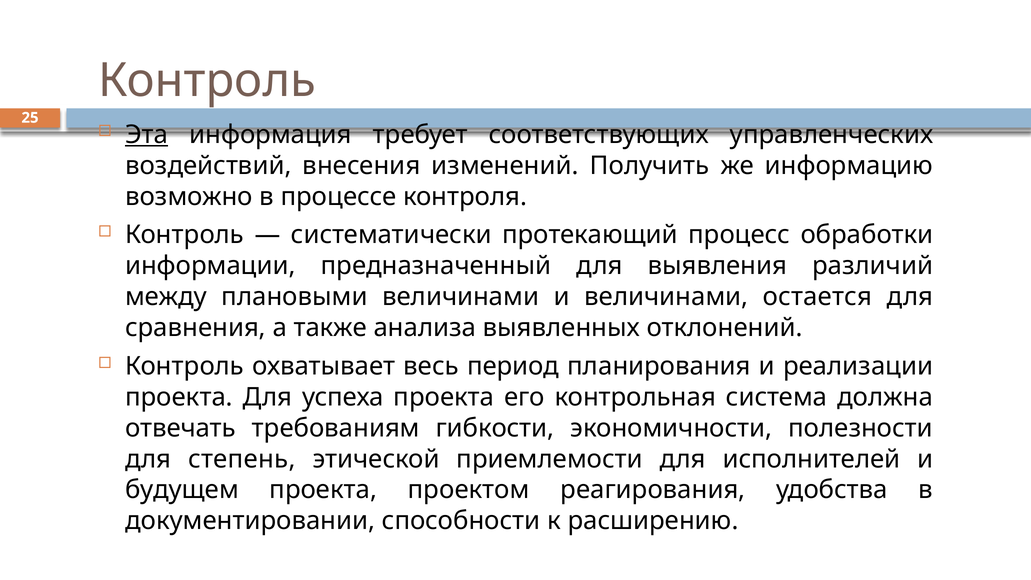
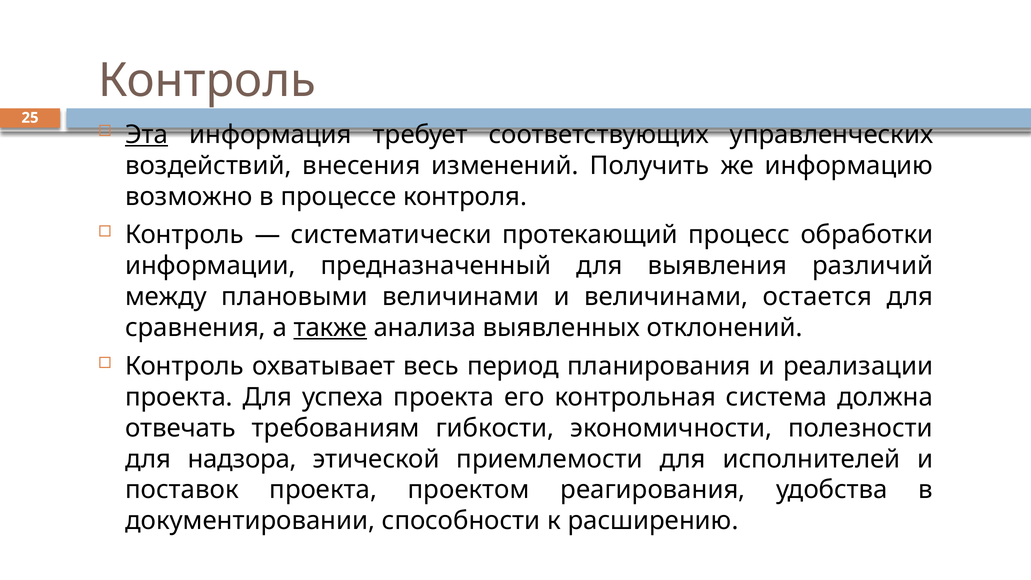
также underline: none -> present (330, 328)
степень: степень -> надзора (242, 459)
будущем: будущем -> поставок (182, 490)
